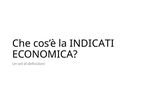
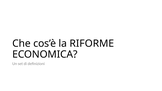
INDICATI: INDICATI -> RIFORME (92, 44)
